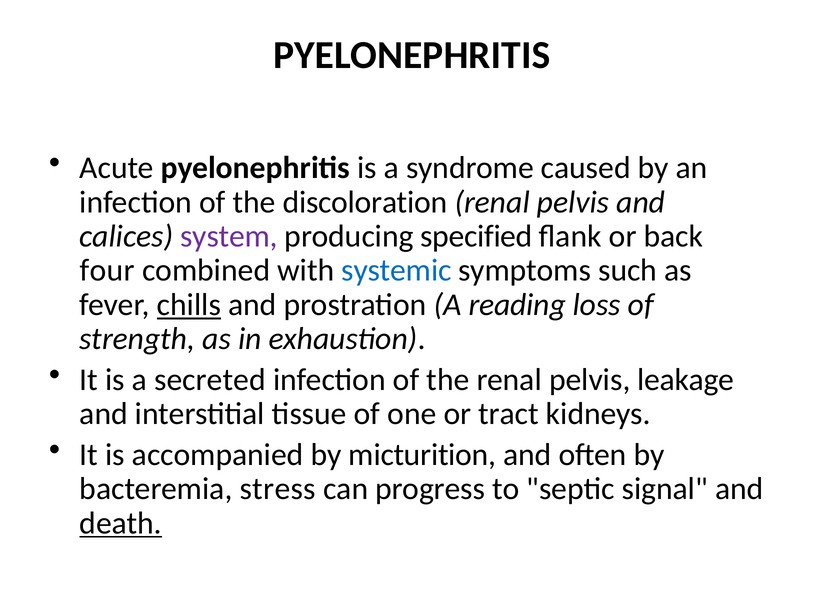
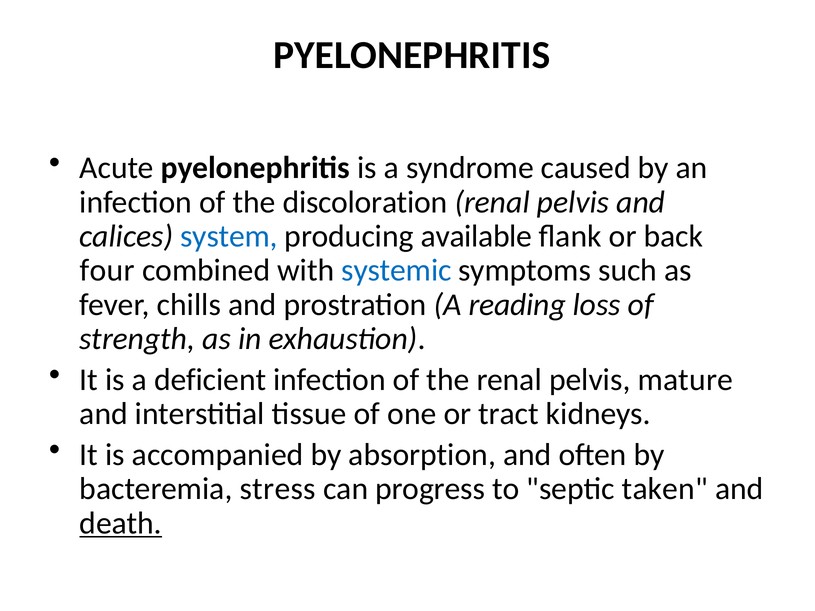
system colour: purple -> blue (229, 236)
specified: specified -> available (476, 236)
chills underline: present -> none (189, 305)
secreted: secreted -> deficient (210, 380)
leakage: leakage -> mature (685, 380)
micturition: micturition -> absorption (422, 455)
signal: signal -> taken (665, 489)
